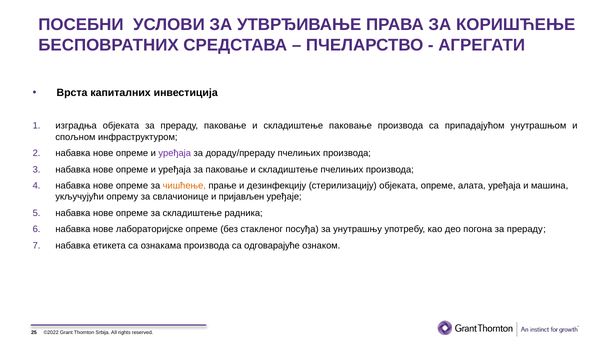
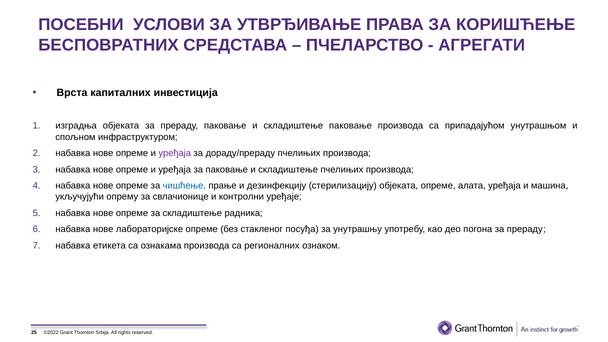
чишћење colour: orange -> blue (184, 186)
пријављен: пријављен -> контролни (241, 197)
одговарајуће: одговарајуће -> регионалних (272, 246)
